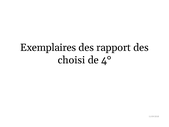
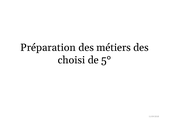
Exemplaires: Exemplaires -> Préparation (48, 47)
rapport: rapport -> métiers (114, 47)
4°: 4° -> 5° (106, 60)
